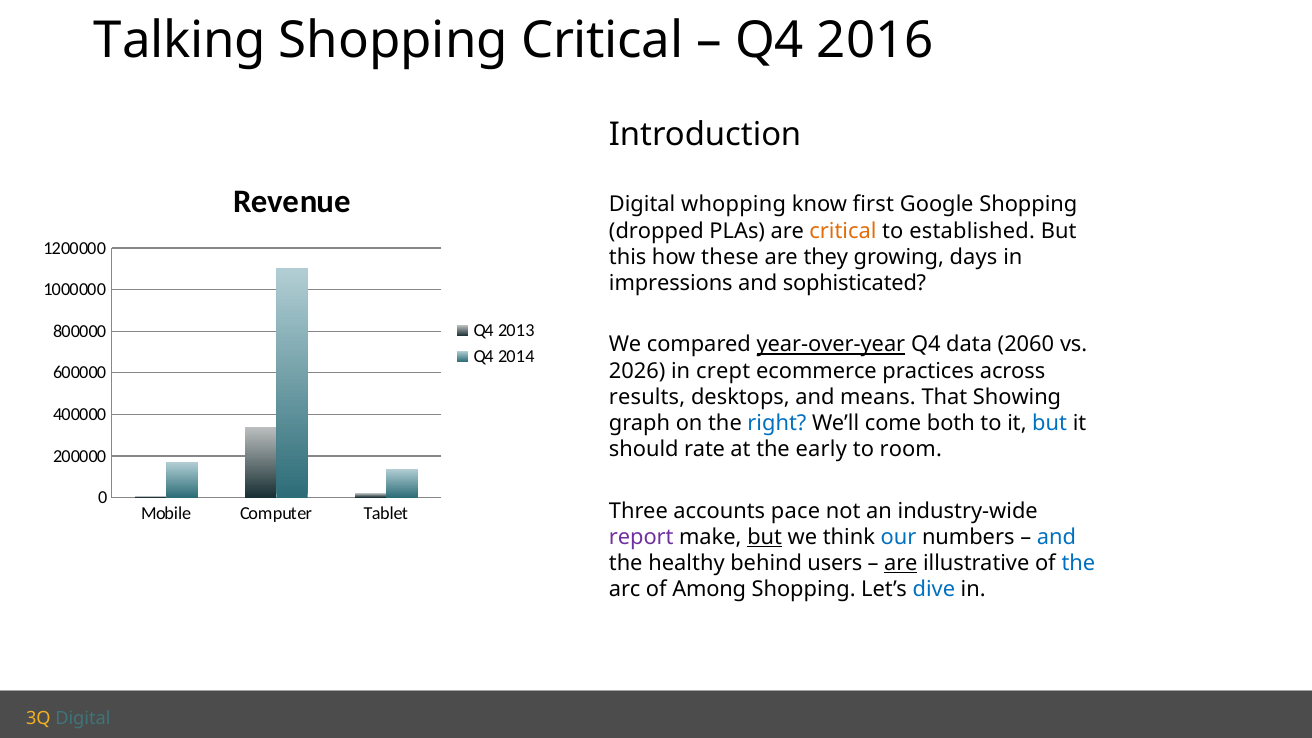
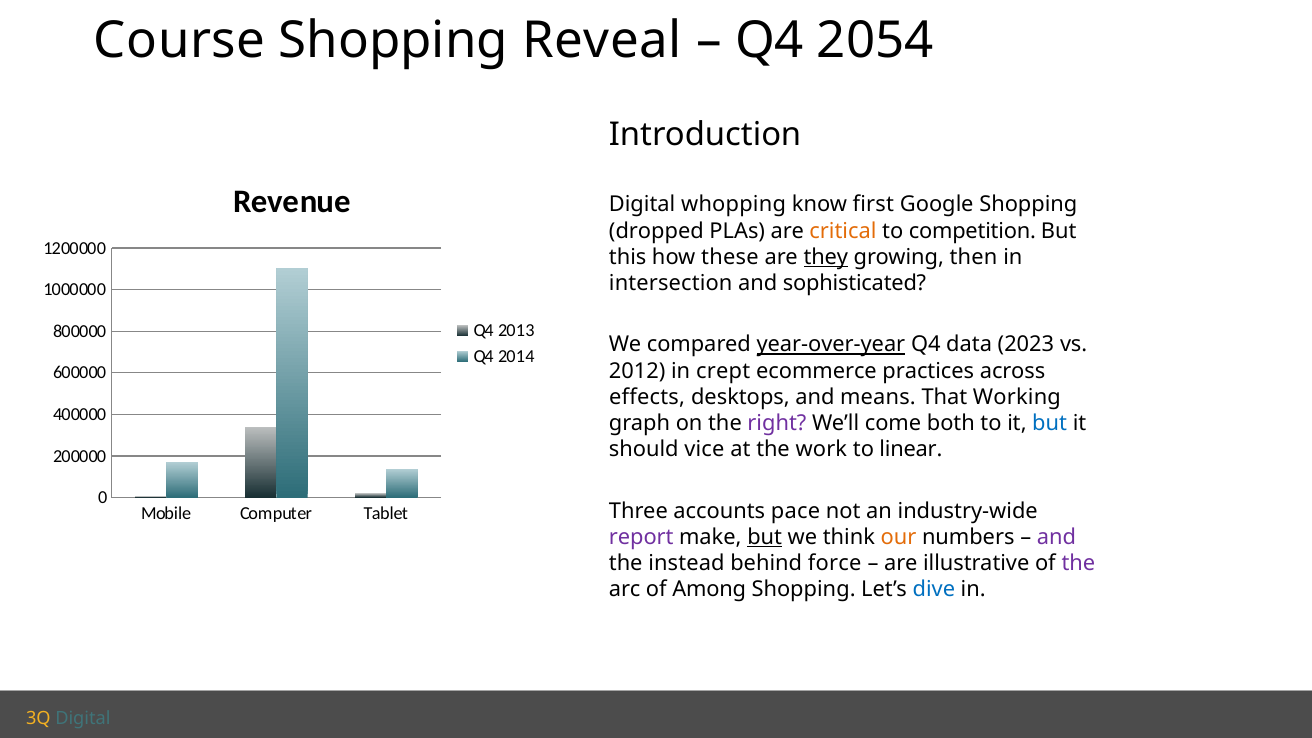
Talking: Talking -> Course (180, 41)
Shopping Critical: Critical -> Reveal (602, 41)
2016: 2016 -> 2054 (875, 41)
established: established -> competition (972, 231)
they underline: none -> present (826, 257)
days: days -> then (973, 257)
impressions: impressions -> intersection (671, 283)
2060: 2060 -> 2023 (1026, 345)
2026: 2026 -> 2012 (637, 371)
results: results -> effects (647, 397)
Showing: Showing -> Working (1017, 397)
right colour: blue -> purple (777, 423)
rate: rate -> vice (704, 450)
early: early -> work (821, 450)
room: room -> linear (911, 450)
our colour: blue -> orange (898, 537)
and colour: blue -> purple (1057, 537)
healthy: healthy -> instead (686, 563)
users: users -> force (835, 563)
are underline: present -> none (901, 563)
the colour: blue -> purple (1078, 563)
